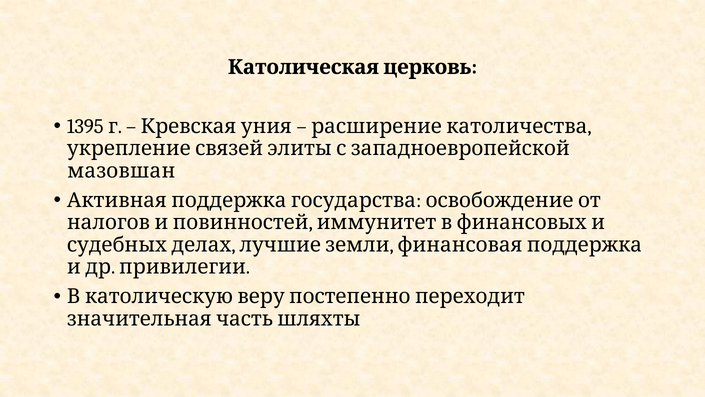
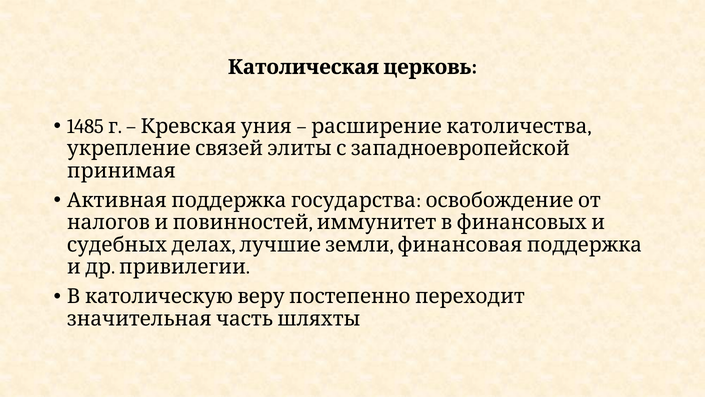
1395: 1395 -> 1485 (85, 126)
мазовшан: мазовшан -> принимая (121, 171)
